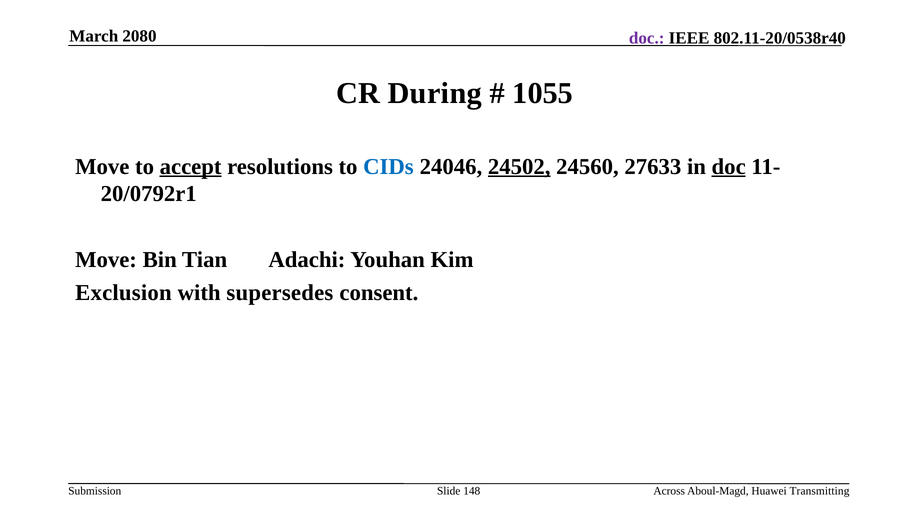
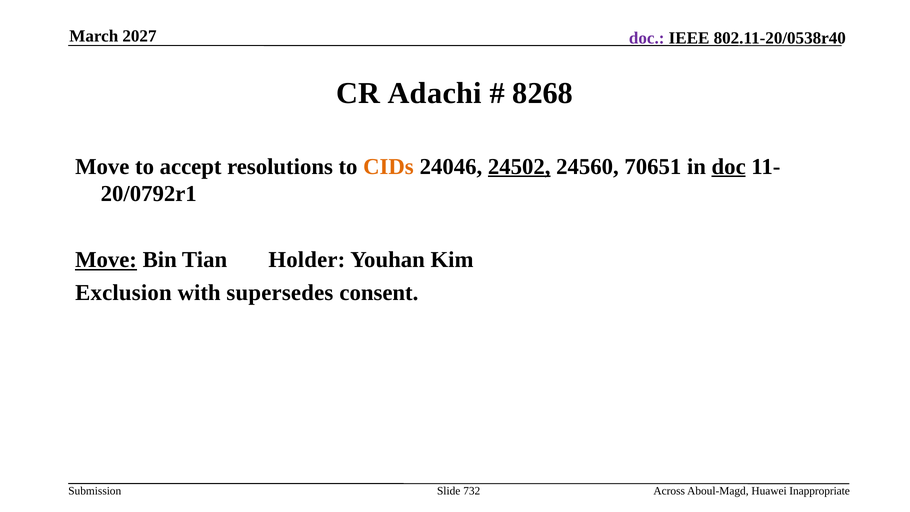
2080: 2080 -> 2027 (139, 36)
During: During -> Adachi (435, 93)
1055: 1055 -> 8268 (543, 93)
accept underline: present -> none (191, 167)
CIDs colour: blue -> orange (388, 167)
27633: 27633 -> 70651 (653, 167)
Move underline: none -> present (106, 260)
Adachi: Adachi -> Holder (307, 260)
148: 148 -> 732 (472, 491)
Transmitting: Transmitting -> Inappropriate (820, 491)
